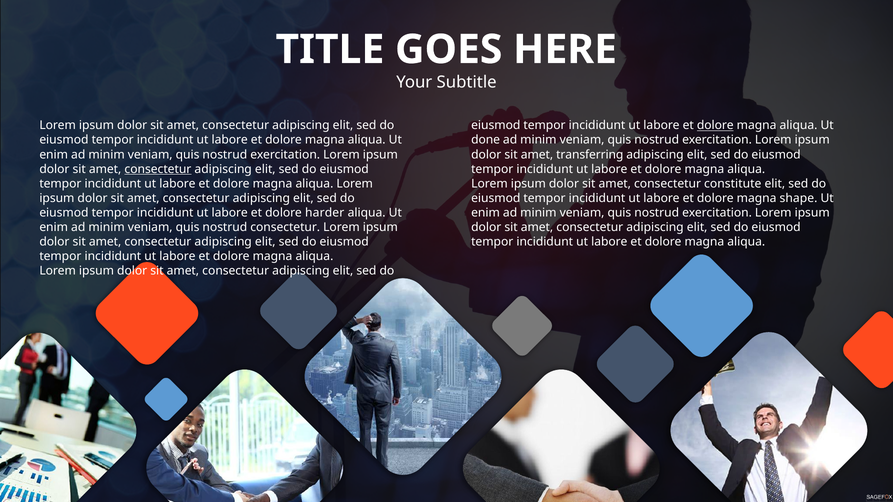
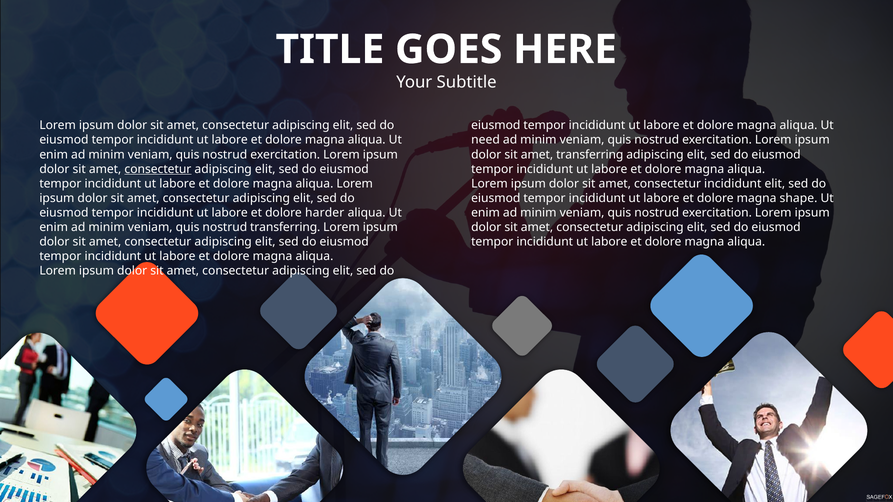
dolore underline: present -> none (715, 126)
done: done -> need (486, 140)
consectetur constitute: constitute -> incididunt (733, 184)
nostrud consectetur: consectetur -> transferring (285, 227)
